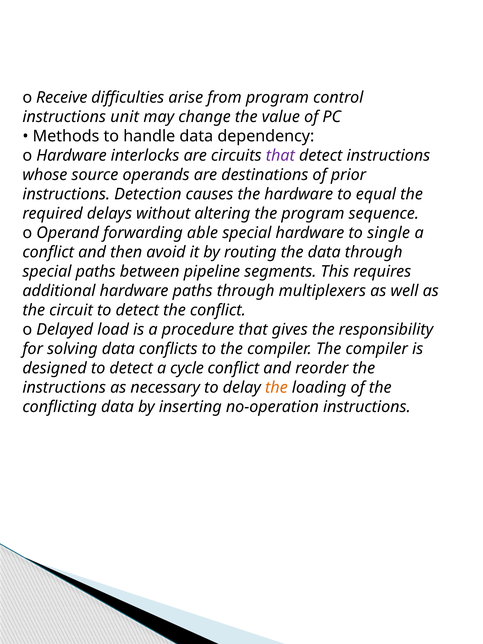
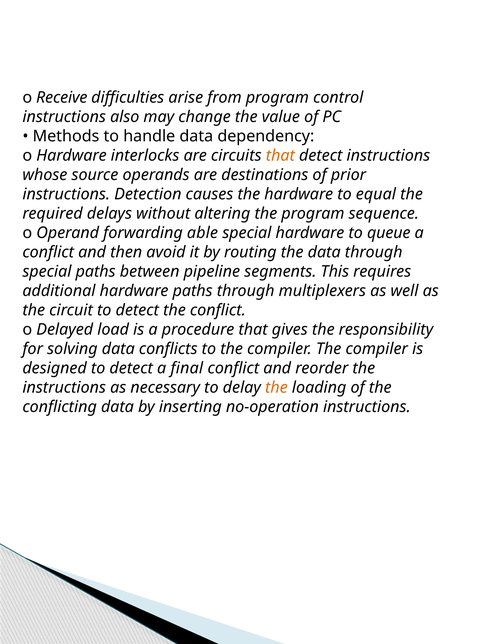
unit: unit -> also (125, 117)
that colour: purple -> orange (280, 156)
single: single -> queue (389, 233)
cycle: cycle -> final (187, 368)
